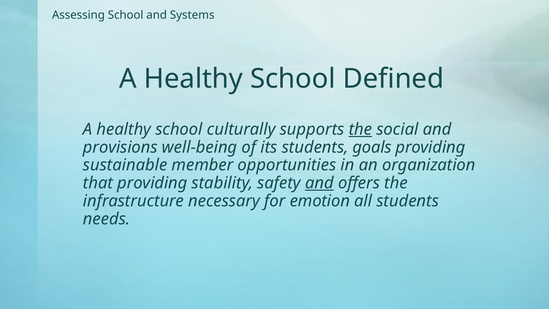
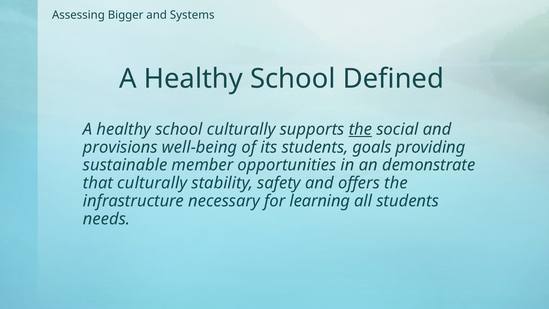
Assessing School: School -> Bigger (126, 15)
organization: organization -> demonstrate (429, 165)
that providing: providing -> culturally (152, 183)
and underline: present -> none (319, 183)
emotion: emotion -> learning (320, 201)
